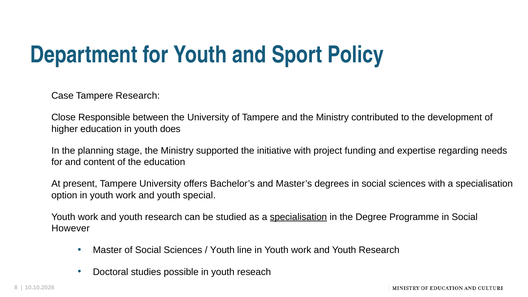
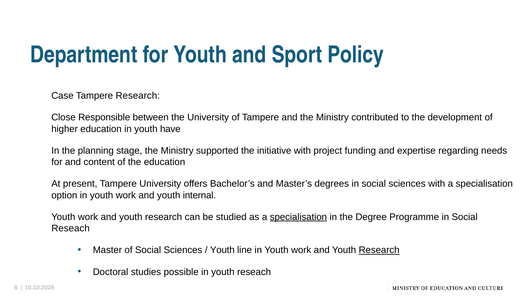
does: does -> have (170, 129)
special: special -> internal (199, 195)
However: However -> Reseach (71, 228)
Research underline: none -> present (379, 250)
